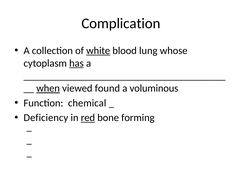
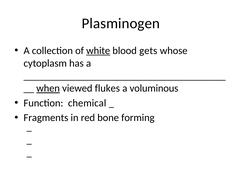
Complication: Complication -> Plasminogen (121, 23)
lung: lung -> gets (148, 51)
has underline: present -> none (76, 63)
found: found -> flukes (107, 88)
Deficiency: Deficiency -> Fragments (46, 117)
red underline: present -> none (88, 117)
